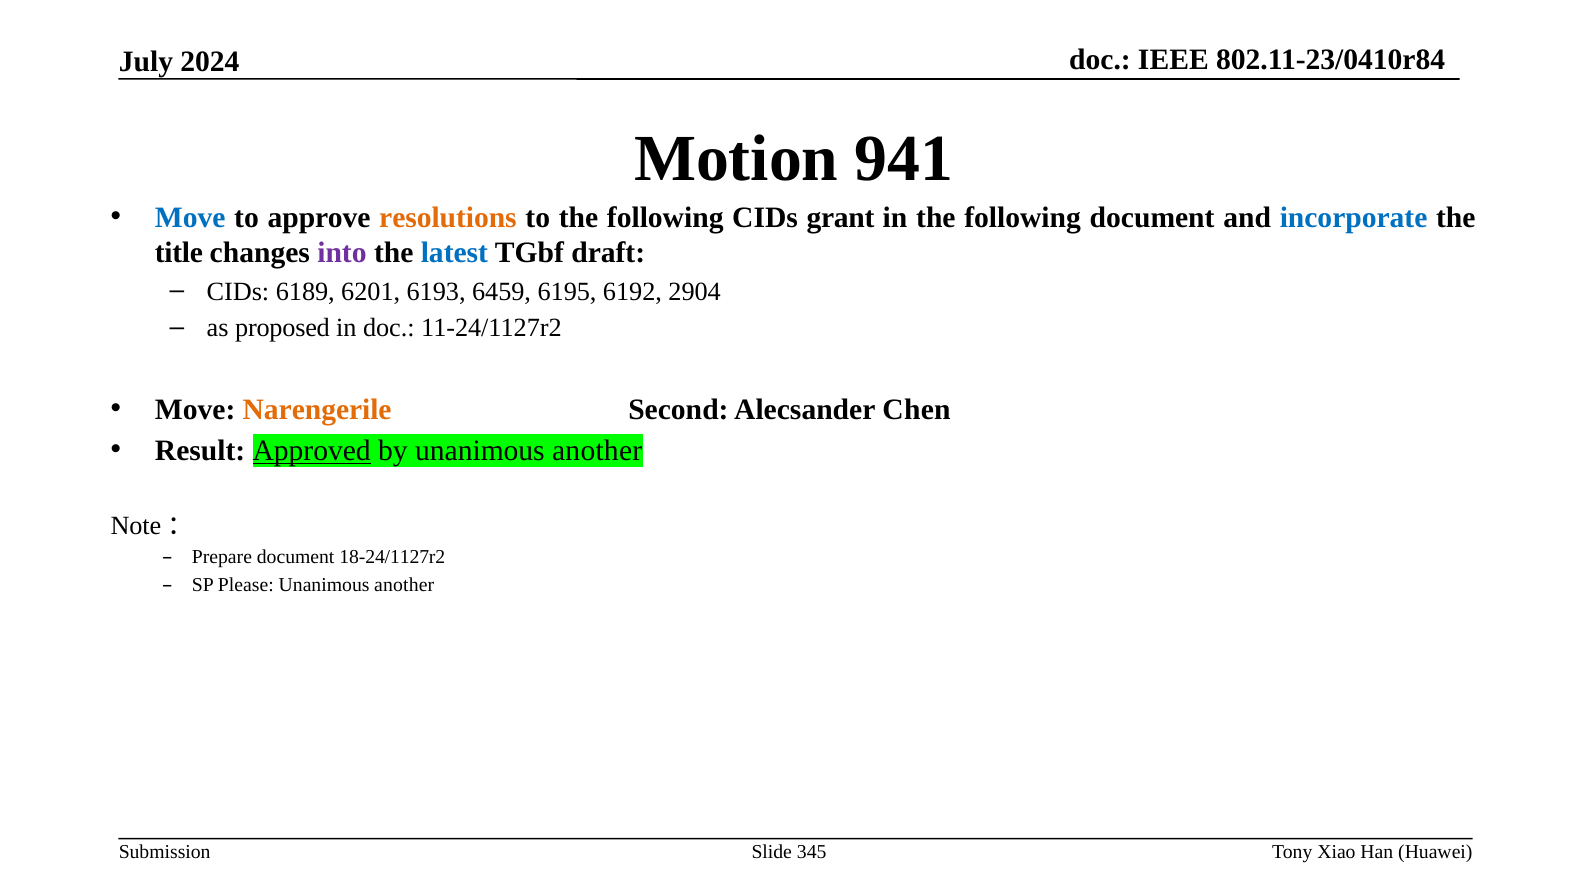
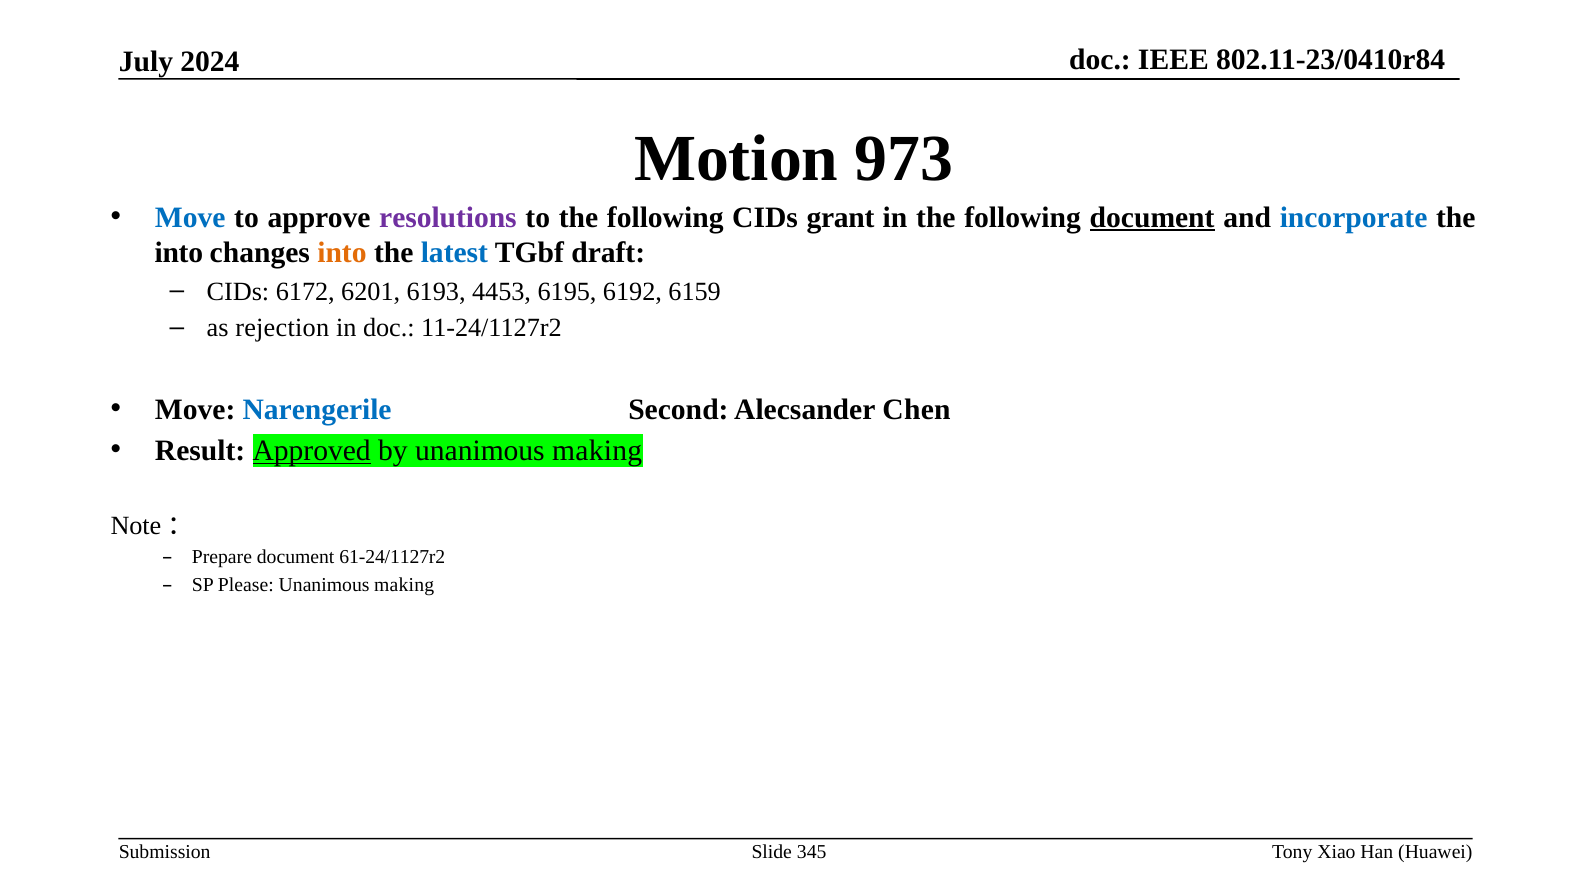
941: 941 -> 973 (904, 158)
resolutions colour: orange -> purple (448, 217)
document underline: none -> present (1152, 217)
title: title -> into (179, 253)
into colour: purple -> orange (342, 253)
6189: 6189 -> 6172 (305, 291)
6459: 6459 -> 4453 (502, 291)
2904: 2904 -> 6159 (695, 291)
proposed: proposed -> rejection (282, 328)
Narengerile colour: orange -> blue (317, 409)
by unanimous another: another -> making (597, 451)
18-24/1127r2: 18-24/1127r2 -> 61-24/1127r2 (392, 557)
another: another -> making (404, 585)
